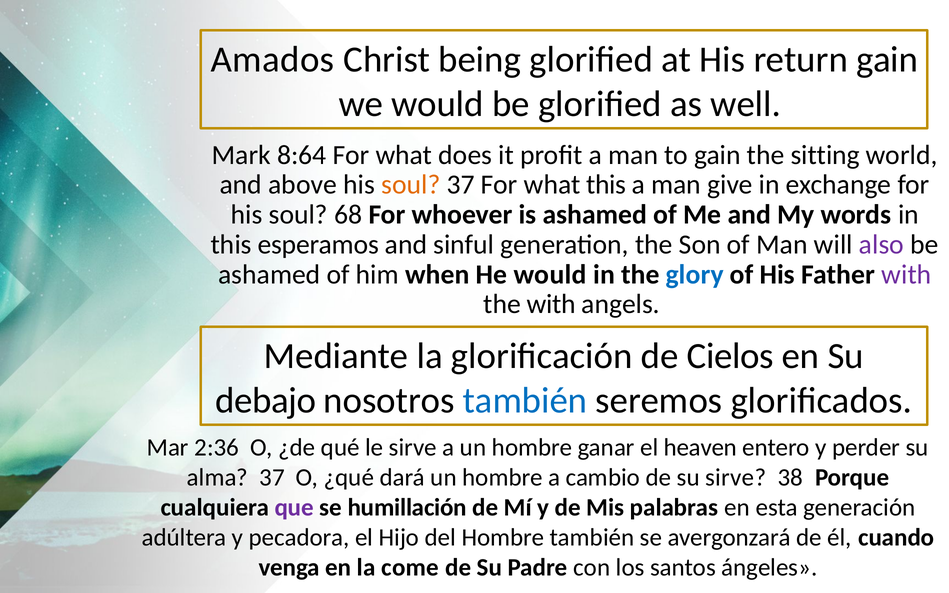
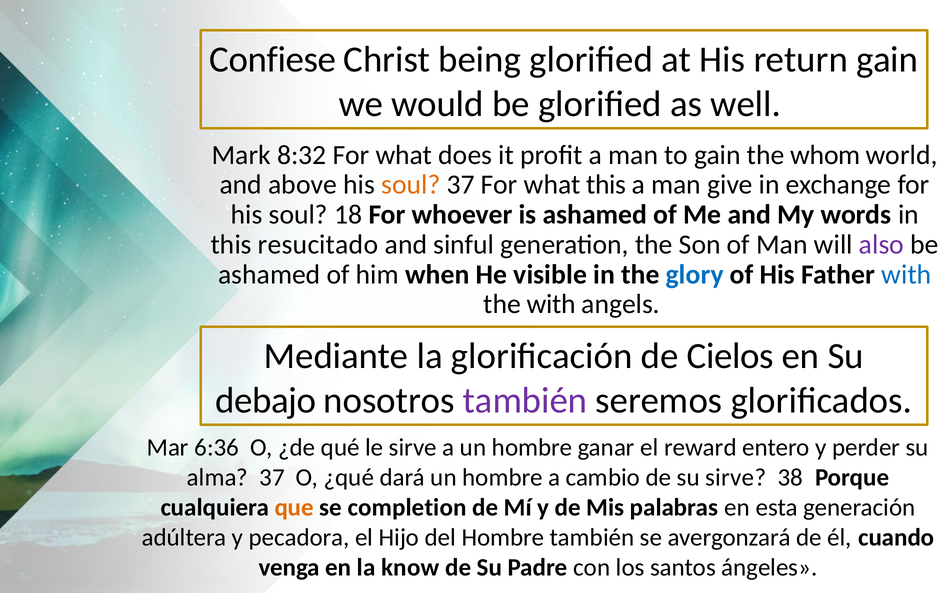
Amados: Amados -> Confiese (273, 60)
8:64: 8:64 -> 8:32 (302, 155)
sitting: sitting -> whom (825, 155)
68: 68 -> 18 (348, 215)
esperamos: esperamos -> resucitado (318, 245)
He would: would -> visible (550, 275)
with colour: purple -> blue (906, 275)
también colour: blue -> purple (525, 401)
2:36: 2:36 -> 6:36 (217, 447)
heaven: heaven -> reward (700, 447)
que colour: purple -> orange (294, 507)
humillación: humillación -> completion (407, 507)
come: come -> know (410, 568)
